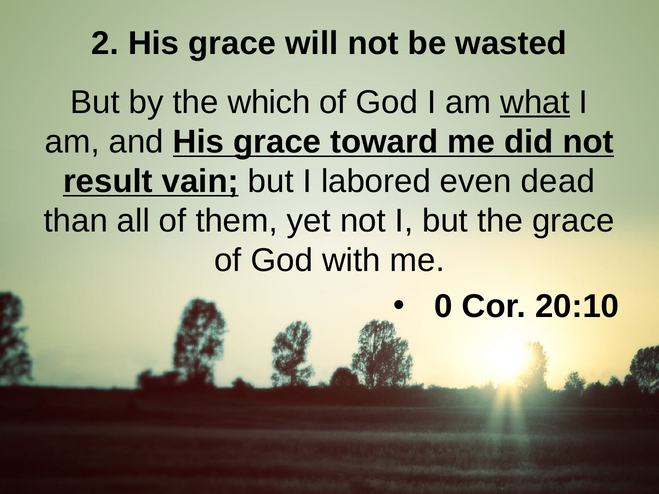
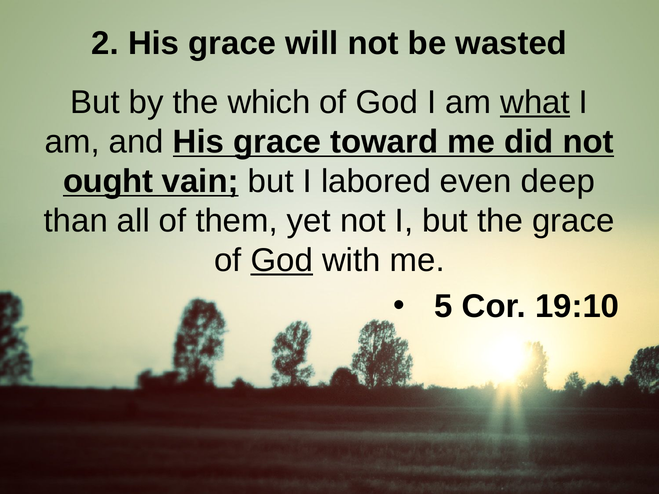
result: result -> ought (108, 181)
dead: dead -> deep (558, 181)
God underline: none -> present (282, 260)
0: 0 -> 5 (444, 307)
20:10: 20:10 -> 19:10 (577, 307)
